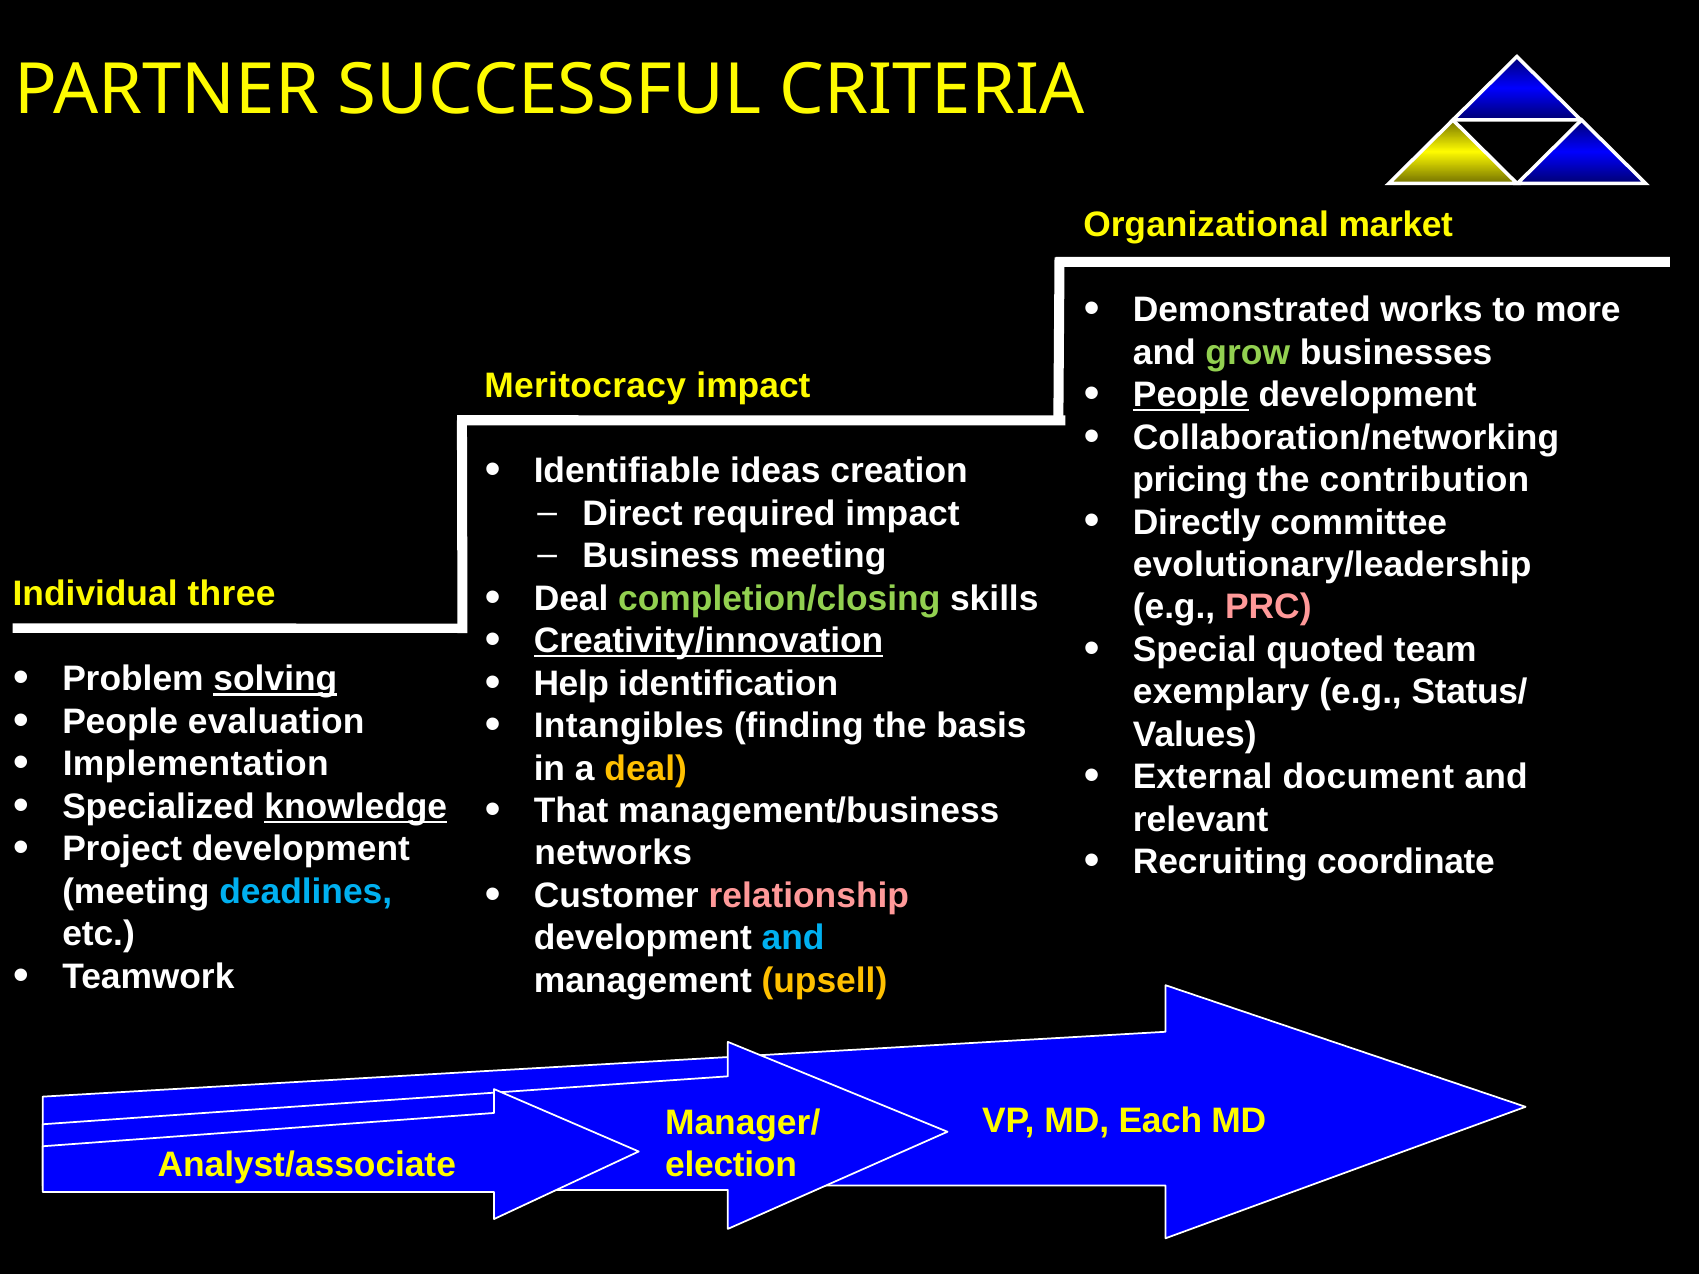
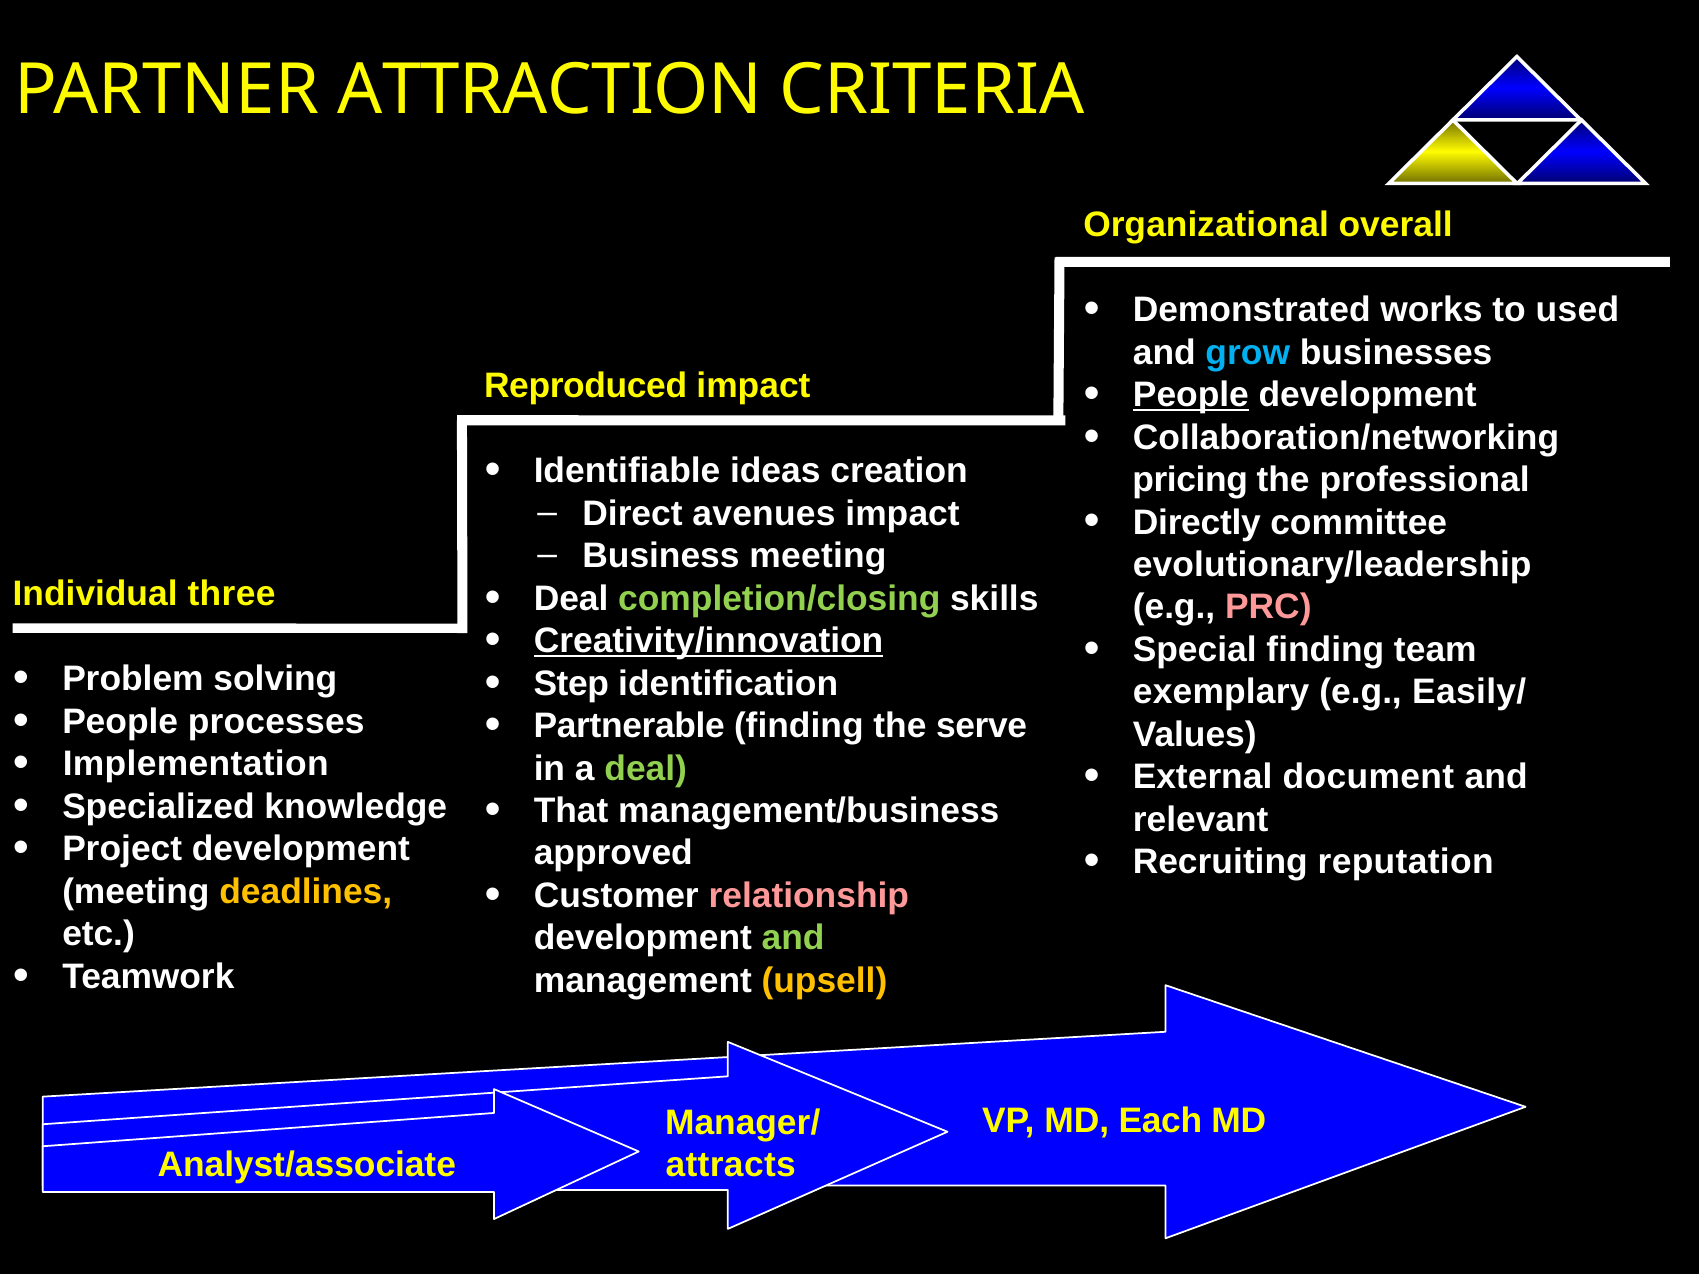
SUCCESSFUL: SUCCESSFUL -> ATTRACTION (550, 90)
market: market -> overall (1396, 225)
more: more -> used (1577, 310)
grow colour: light green -> light blue (1248, 353)
Meritocracy: Meritocracy -> Reproduced (586, 386)
contribution: contribution -> professional (1425, 480)
required: required -> avenues (764, 514)
Special quoted: quoted -> finding (1325, 650)
solving underline: present -> none (275, 679)
Help: Help -> Step (571, 684)
Status/: Status/ -> Easily/ (1469, 692)
evaluation: evaluation -> processes (276, 722)
Intangibles: Intangibles -> Partnerable (629, 726)
basis: basis -> serve (982, 726)
deal colour: yellow -> light green (646, 769)
knowledge underline: present -> none (356, 807)
networks: networks -> approved (613, 853)
coordinate: coordinate -> reputation (1406, 862)
deadlines colour: light blue -> yellow (306, 892)
and colour: light blue -> light green (793, 938)
election: election -> attracts (731, 1166)
